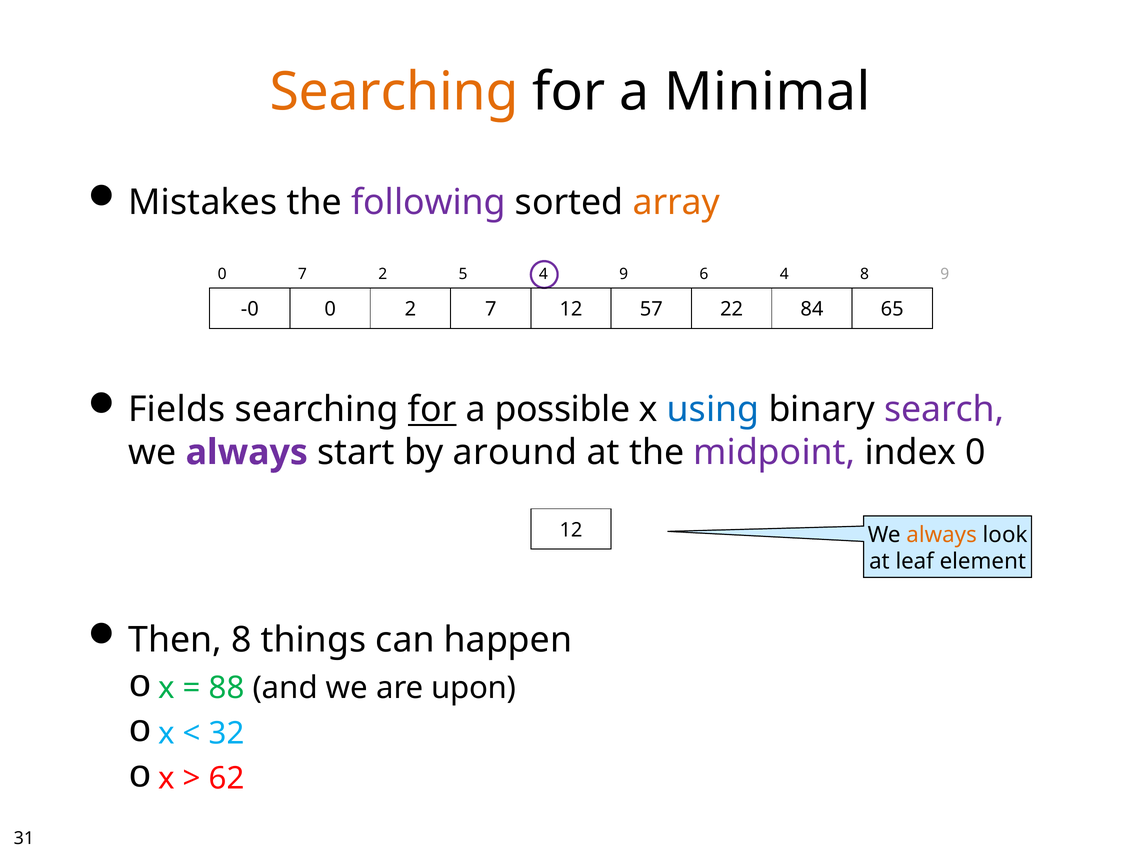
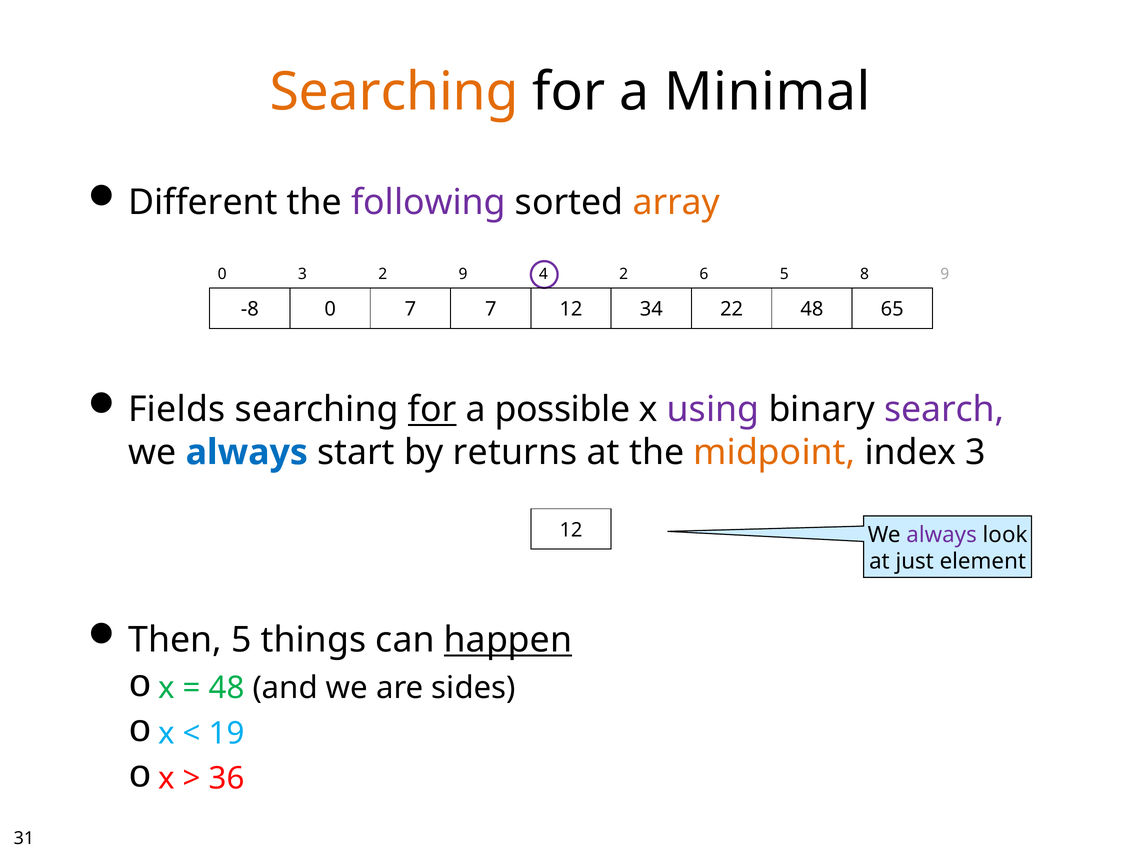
Mistakes: Mistakes -> Different (203, 202)
0 7: 7 -> 3 (302, 274)
2 5: 5 -> 9 (463, 274)
4 9: 9 -> 2 (624, 274)
6 4: 4 -> 5 (784, 274)
-0: -0 -> -8 (250, 309)
0 2: 2 -> 7 (410, 309)
57: 57 -> 34 (651, 309)
22 84: 84 -> 48 (812, 309)
using colour: blue -> purple (713, 409)
always colour: purple -> blue (247, 452)
around: around -> returns (515, 452)
midpoint colour: purple -> orange (774, 452)
index 0: 0 -> 3 (976, 452)
always colour: orange -> purple (942, 534)
leaf: leaf -> just (915, 561)
Then 8: 8 -> 5 (241, 640)
happen underline: none -> present (508, 640)
88: 88 -> 48 (227, 687)
upon: upon -> sides (474, 687)
32: 32 -> 19 (227, 733)
62: 62 -> 36 (227, 778)
